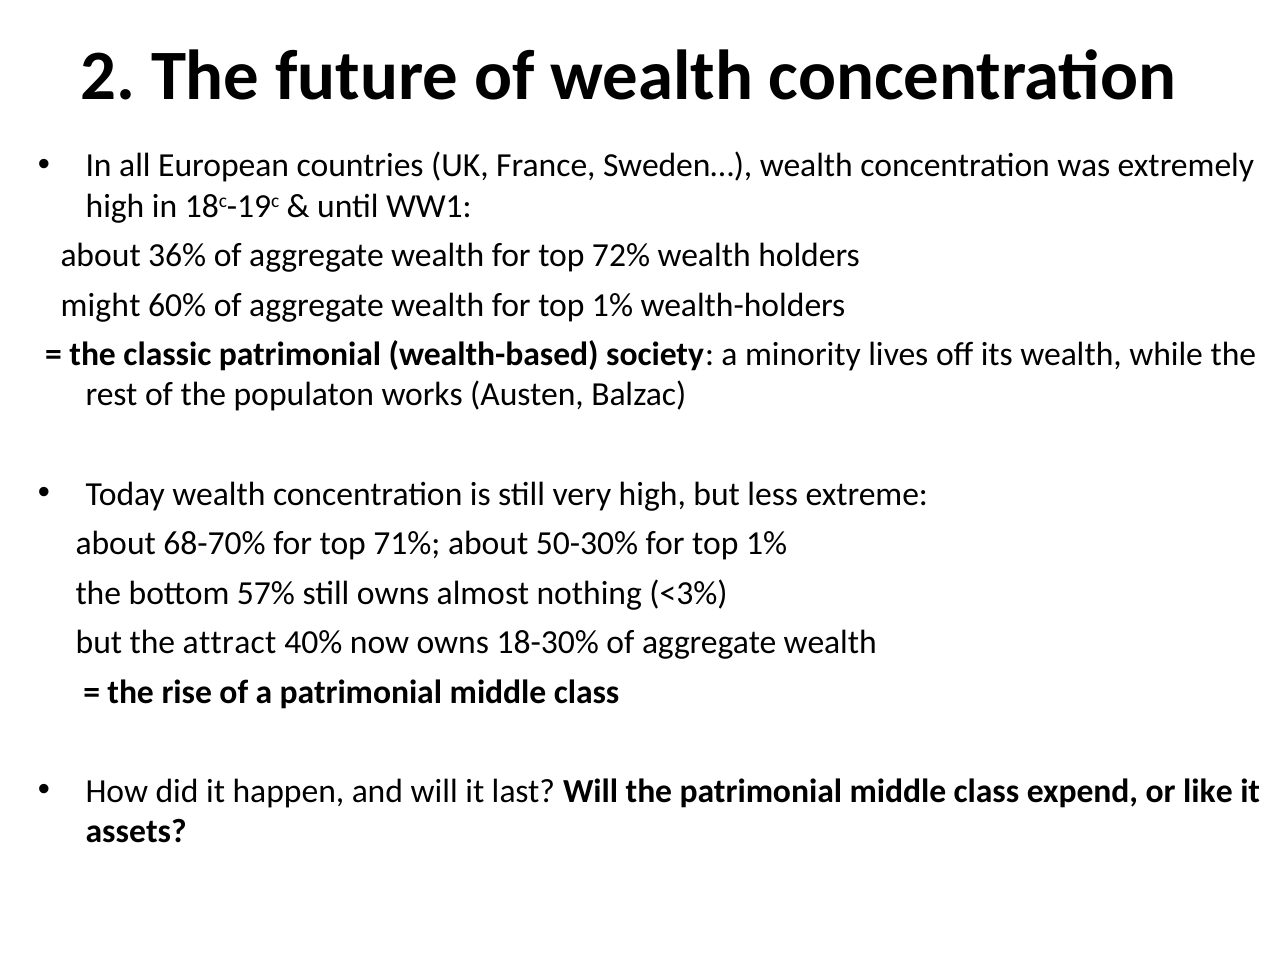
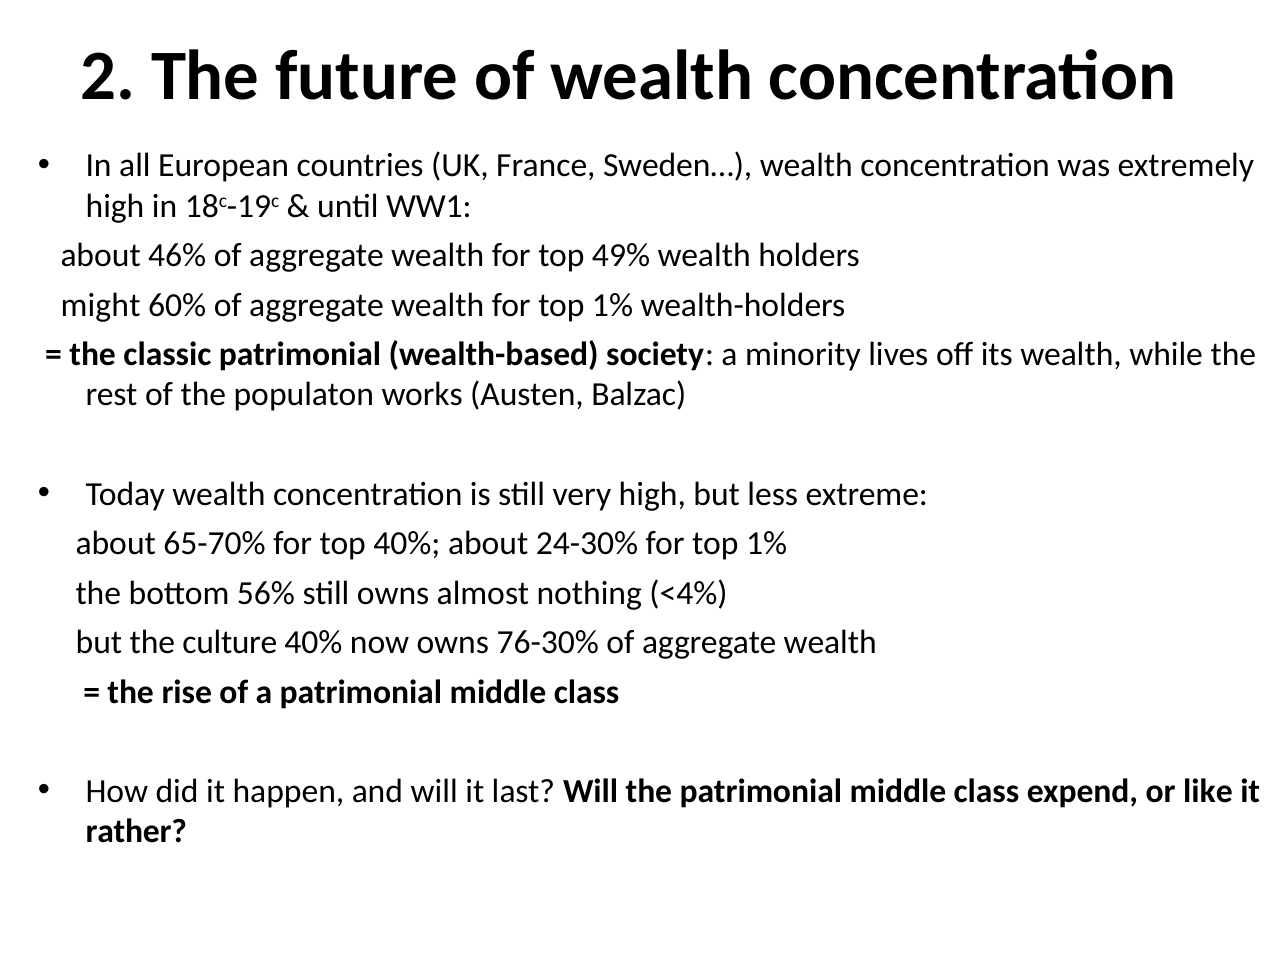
36%: 36% -> 46% (177, 256)
72%: 72% -> 49% (621, 256)
68-70%: 68-70% -> 65-70% (214, 544)
top 71%: 71% -> 40% (407, 544)
50-30%: 50-30% -> 24-30% (587, 544)
57%: 57% -> 56% (266, 593)
<3%: <3% -> <4% (689, 593)
attract: attract -> culture (230, 643)
18-30%: 18-30% -> 76-30% (548, 643)
assets: assets -> rather (136, 832)
